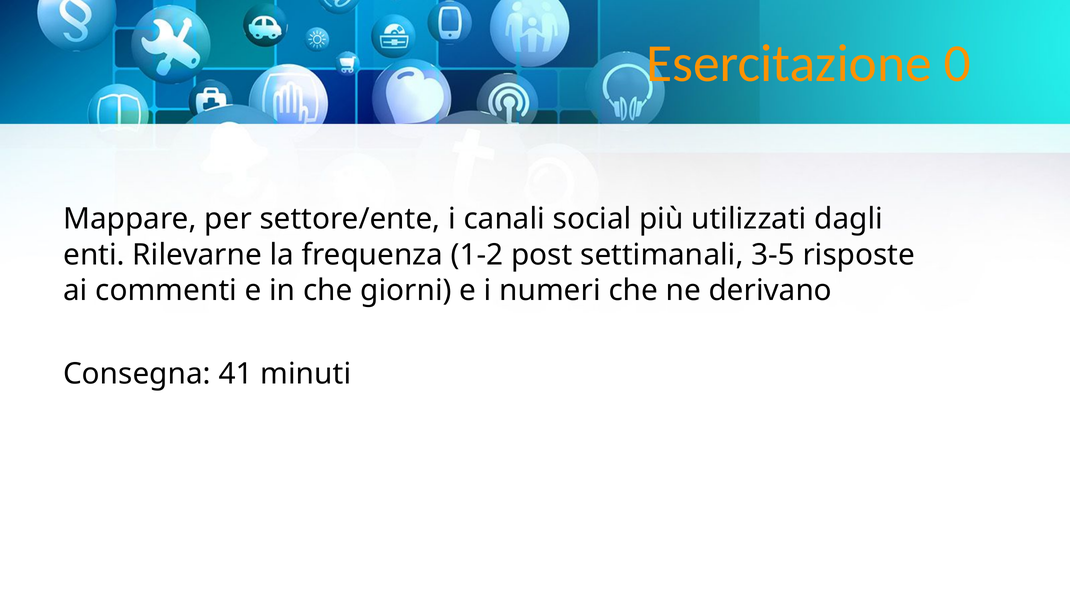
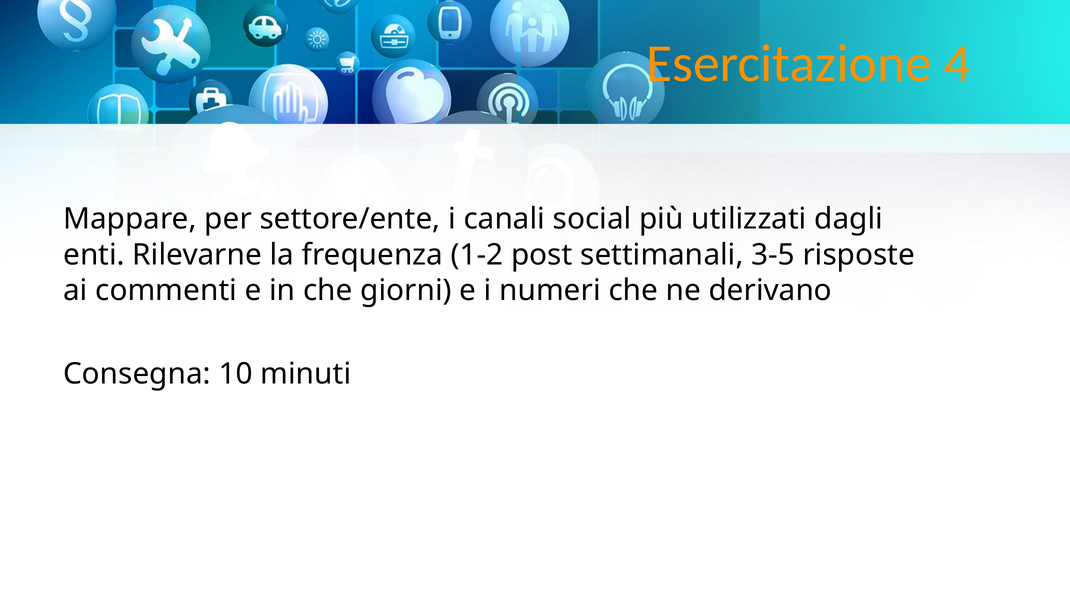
0: 0 -> 4 (957, 63)
41: 41 -> 10 (236, 374)
